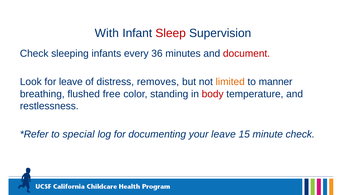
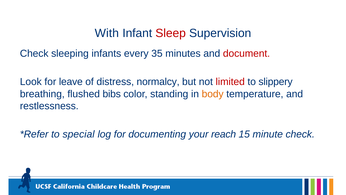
36: 36 -> 35 (157, 53)
removes: removes -> normalcy (158, 82)
limited colour: orange -> red (230, 82)
manner: manner -> slippery (276, 82)
free: free -> bibs (112, 94)
body colour: red -> orange (213, 94)
your leave: leave -> reach (224, 134)
